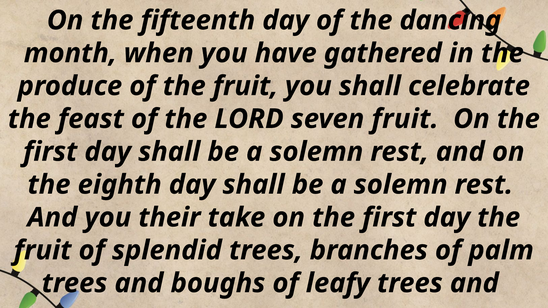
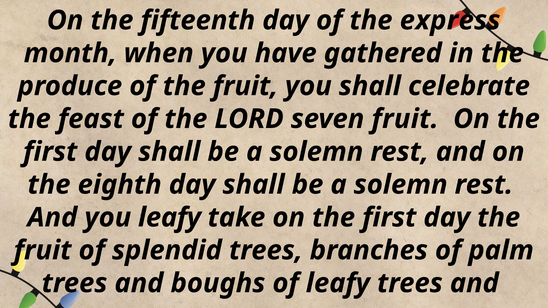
dancing: dancing -> express (450, 20)
you their: their -> leafy (170, 218)
